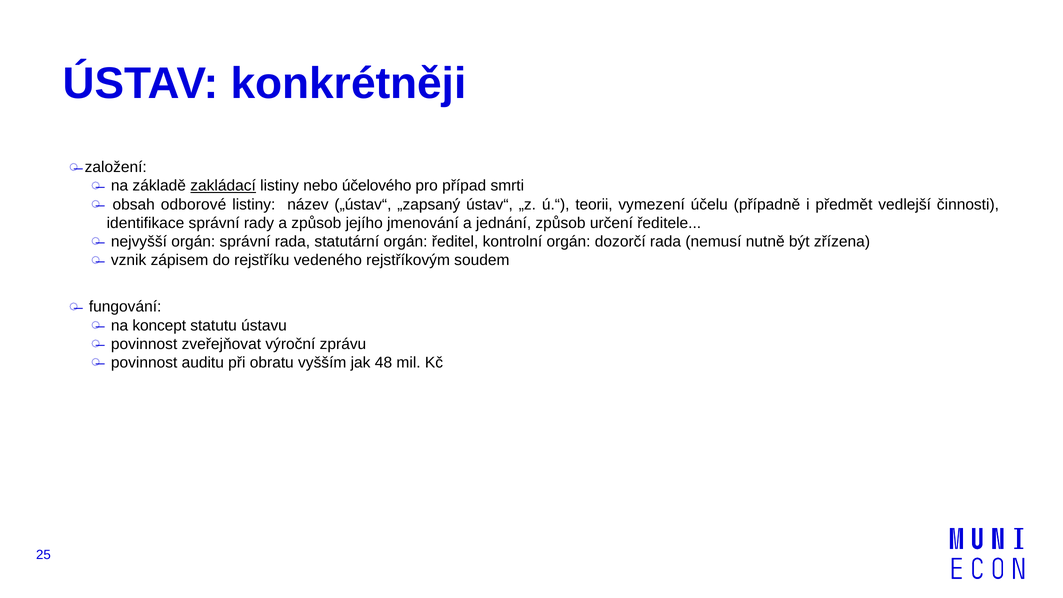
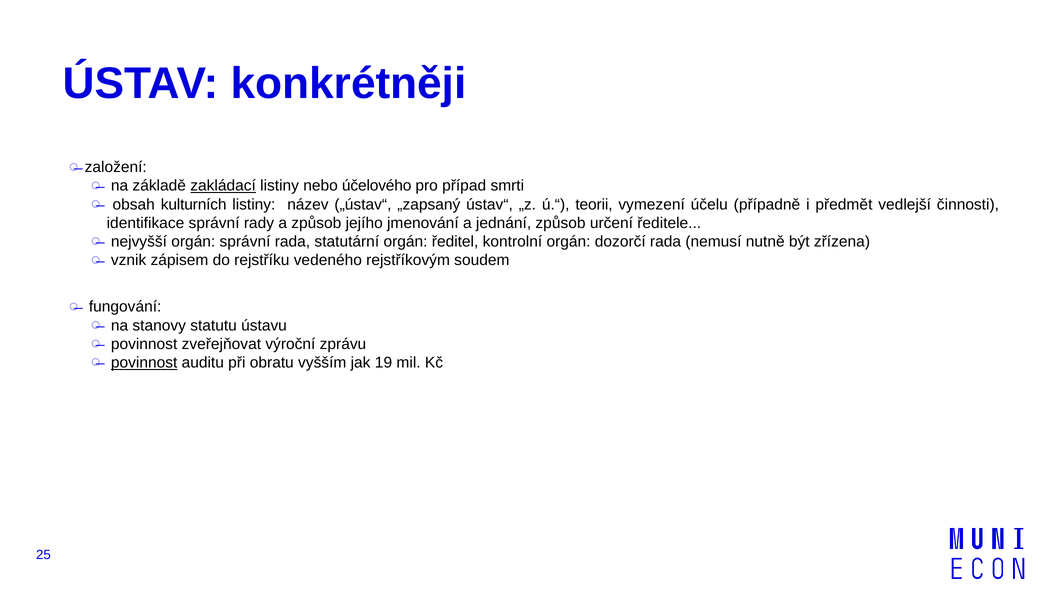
odborové: odborové -> kulturních (194, 204)
koncept: koncept -> stanovy (159, 325)
povinnost underline: none -> present (144, 363)
48: 48 -> 19 (383, 363)
